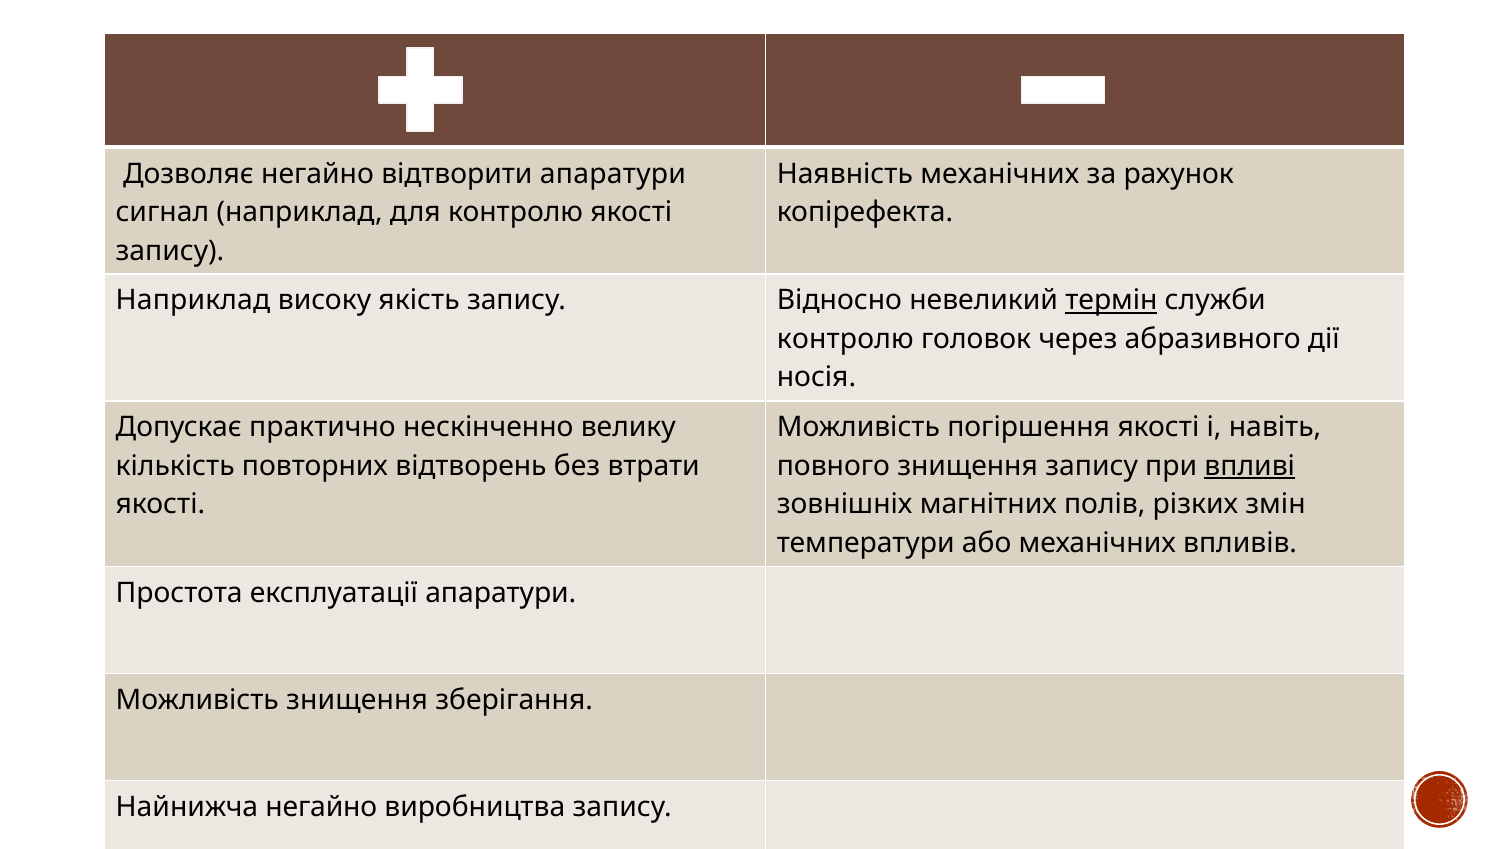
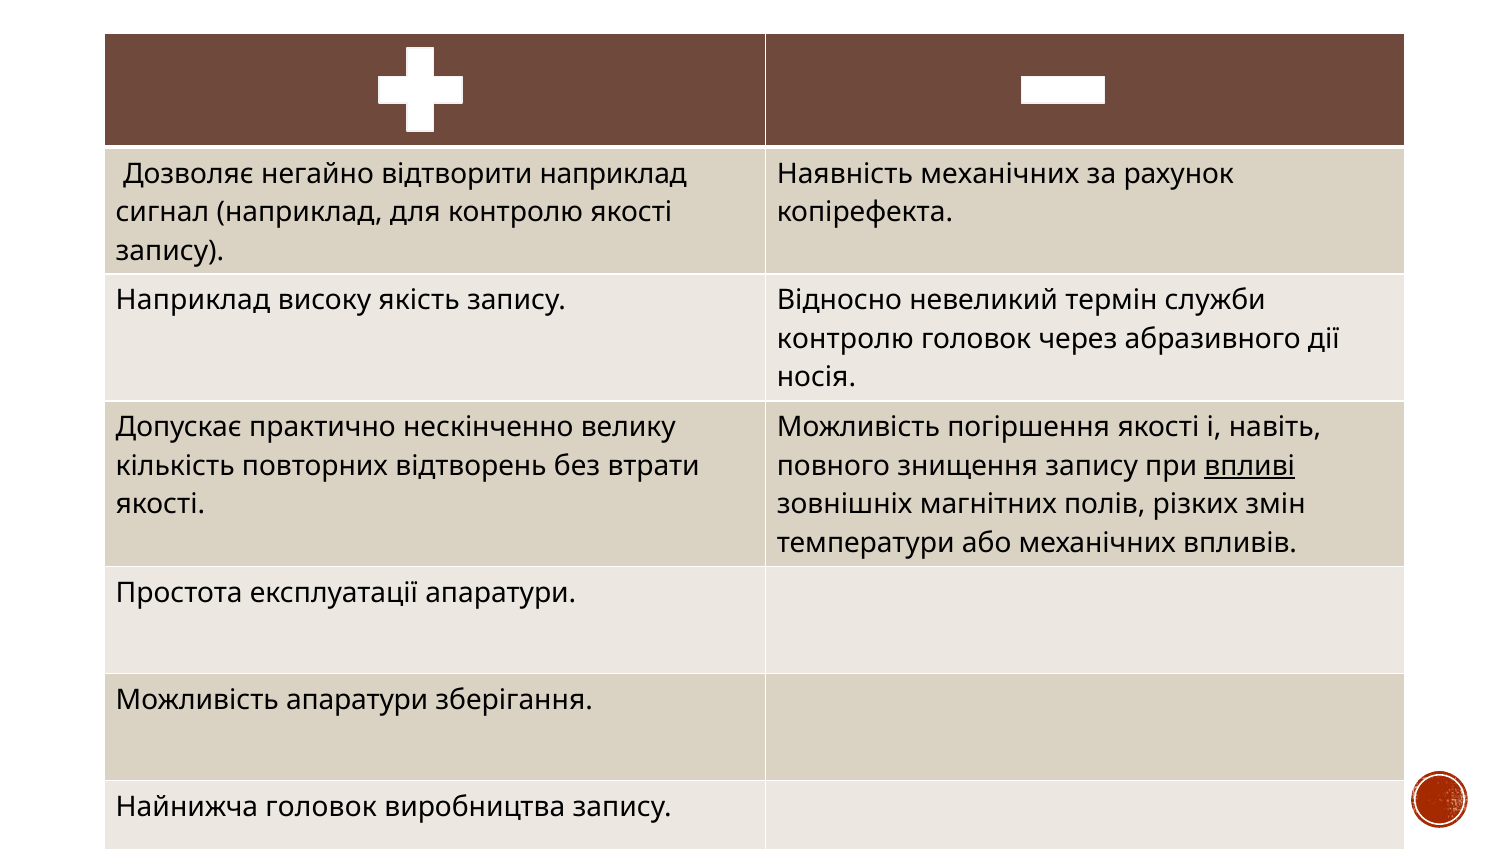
відтворити апаратури: апаратури -> наприклад (613, 174)
термін underline: present -> none (1111, 301)
Можливість знищення: знищення -> апаратури (357, 700)
Найнижча негайно: негайно -> головок (321, 807)
